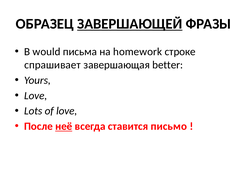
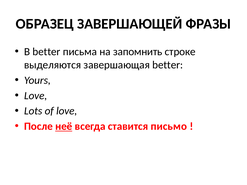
ЗАВЕРШАЮЩЕЙ underline: present -> none (130, 24)
В would: would -> better (46, 52)
homework: homework -> запомнить (138, 52)
спрашивает: спрашивает -> выделяются (53, 65)
